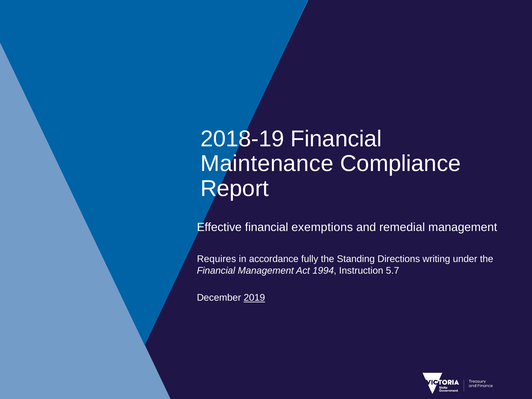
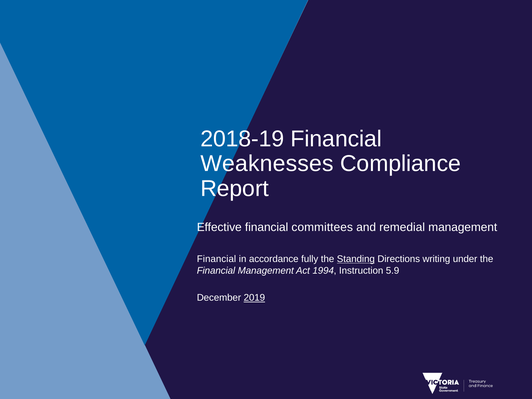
Maintenance: Maintenance -> Weaknesses (267, 164)
exemptions: exemptions -> committees (322, 227)
Requires: Requires -> Financial (217, 259)
Standing underline: none -> present (356, 259)
5.7: 5.7 -> 5.9 (393, 271)
